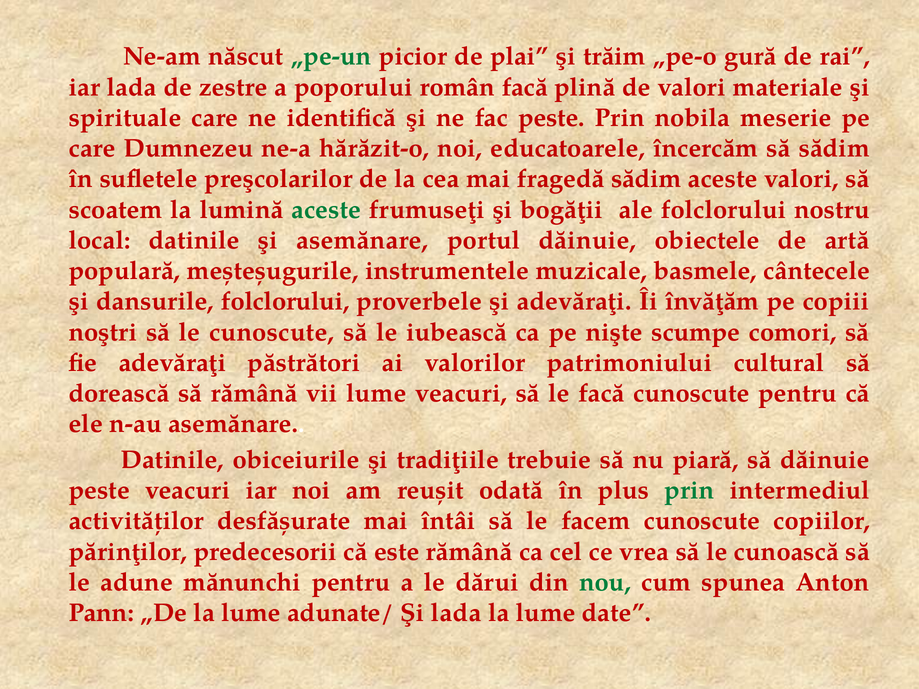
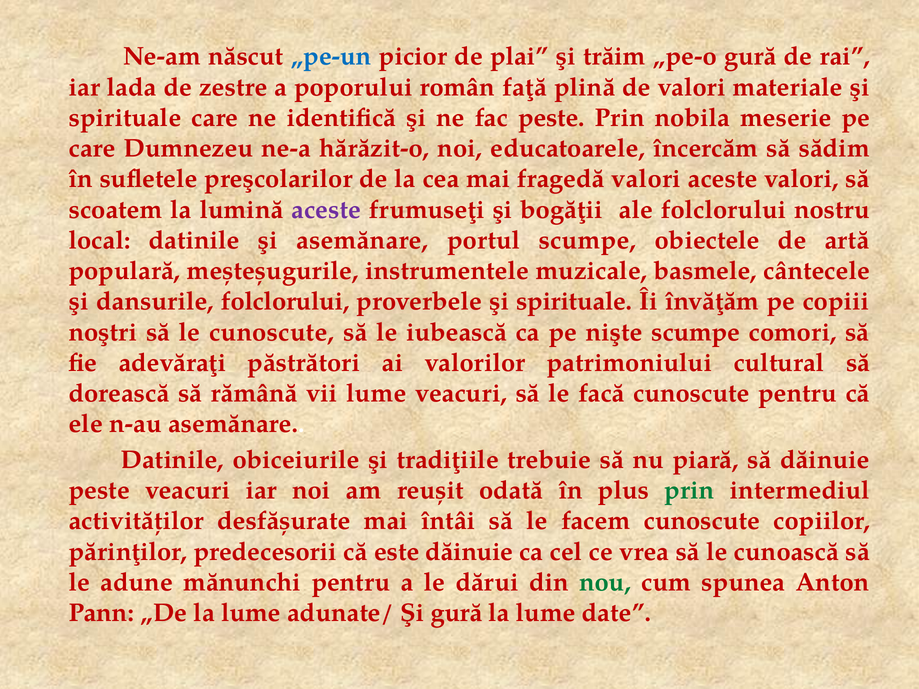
„pe-un colour: green -> blue (331, 56)
român facă: facă -> faţă (524, 87)
fragedă sădim: sădim -> valori (646, 179)
aceste colour: green -> purple (326, 210)
portul dăinuie: dăinuie -> scumpe (587, 240)
proverbele şi adevăraţi: adevăraţi -> spirituale (574, 302)
este rămână: rămână -> dăinuie (469, 552)
Şi lada: lada -> gură (456, 613)
